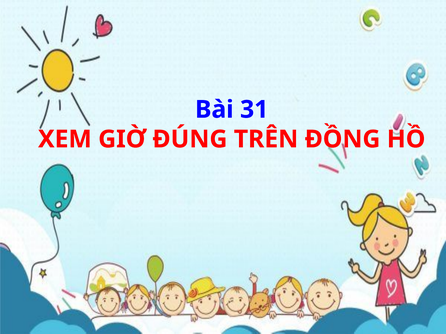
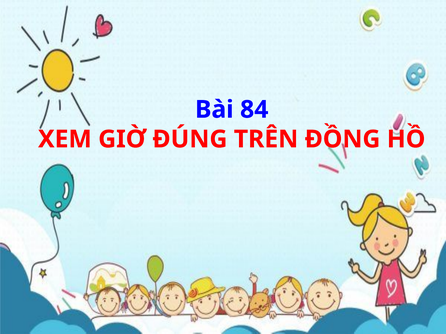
31: 31 -> 84 (254, 110)
